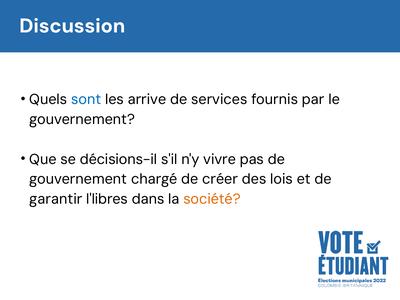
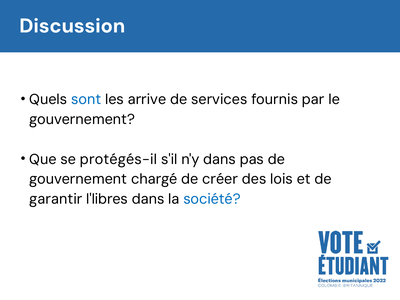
décisions-il: décisions-il -> protégés-il (118, 159)
n'y vivre: vivre -> dans (220, 159)
société colour: orange -> blue (212, 199)
